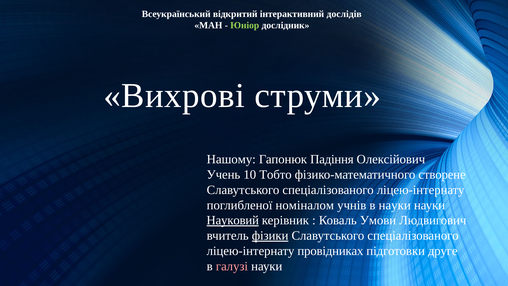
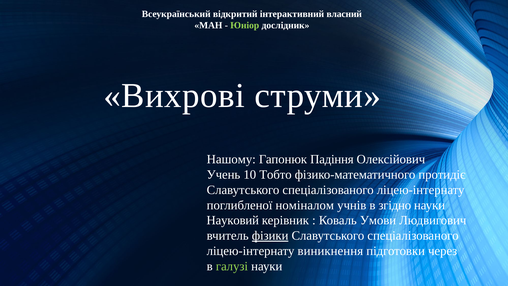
дослідів: дослідів -> власний (344, 14)
створене: створене -> протидіє (442, 175)
в науки: науки -> згідно (395, 205)
Науковий underline: present -> none (233, 220)
провідниках: провідниках -> виникнення (330, 251)
друге: друге -> через (443, 251)
галузі colour: pink -> light green (232, 266)
